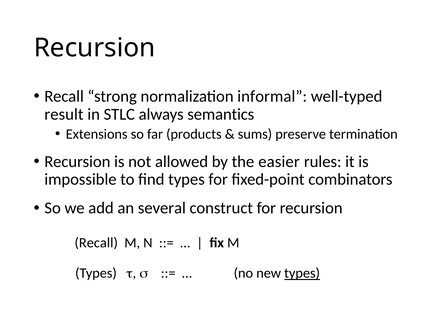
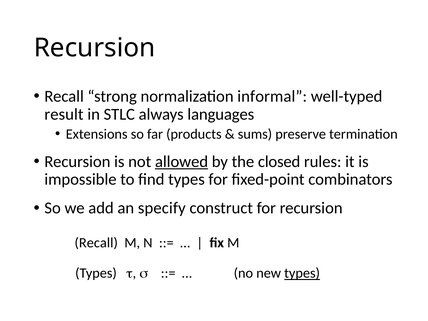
semantics: semantics -> languages (221, 114)
allowed underline: none -> present (182, 162)
easier: easier -> closed (279, 162)
several: several -> specify (162, 208)
